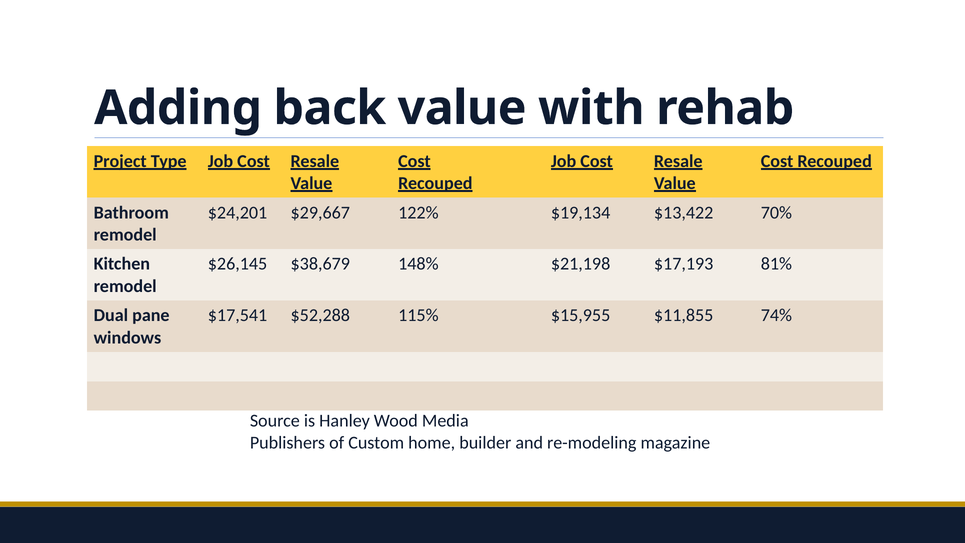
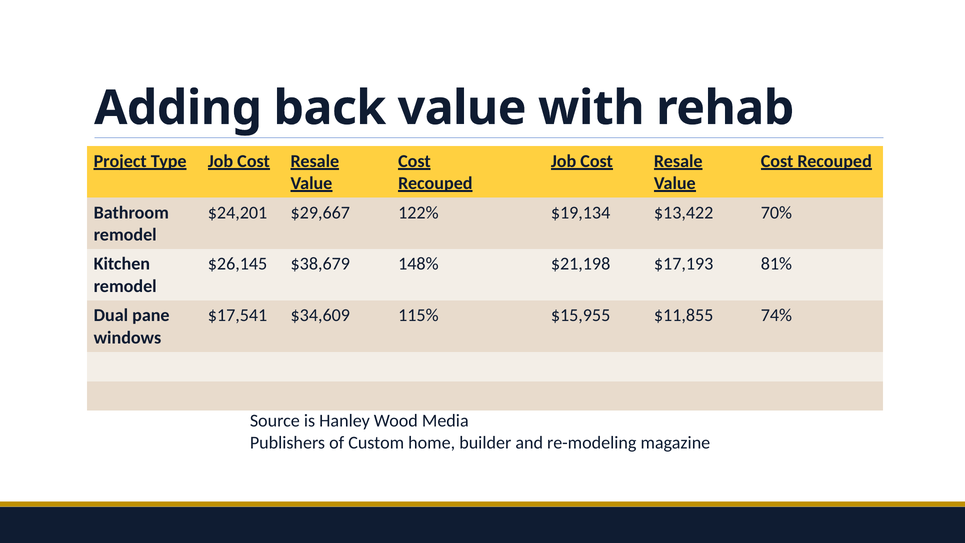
$52,288: $52,288 -> $34,609 (320, 315)
